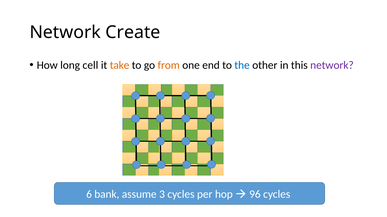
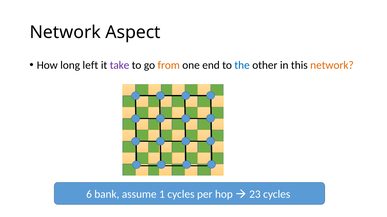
Create: Create -> Aspect (133, 33)
cell: cell -> left (90, 65)
take colour: orange -> purple (120, 65)
network colour: purple -> orange (332, 65)
3: 3 -> 1 (162, 195)
96: 96 -> 23 (255, 195)
